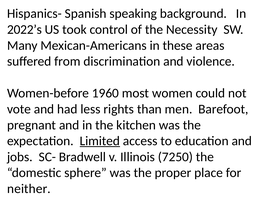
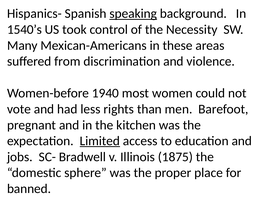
speaking underline: none -> present (133, 14)
2022’s: 2022’s -> 1540’s (24, 30)
1960: 1960 -> 1940 (105, 93)
7250: 7250 -> 1875 (175, 157)
neither: neither -> banned (29, 189)
